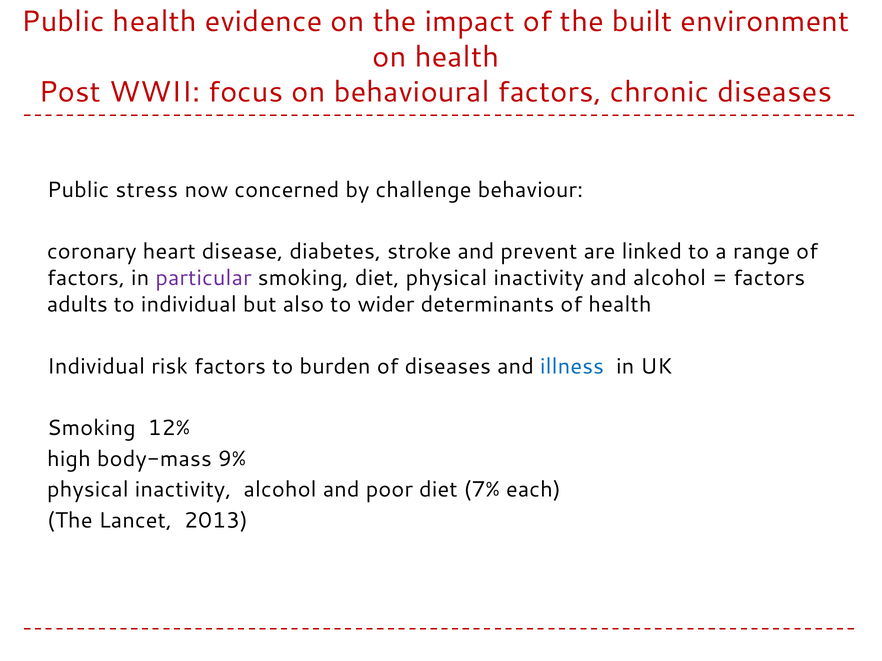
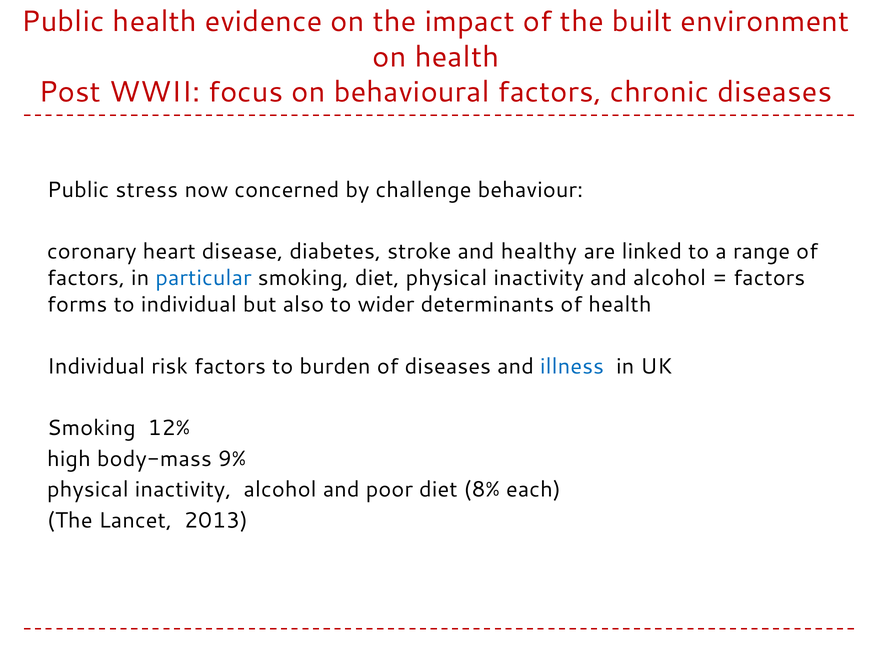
prevent: prevent -> healthy (539, 252)
particular colour: purple -> blue (203, 278)
adults: adults -> forms (77, 305)
7%: 7% -> 8% (482, 490)
